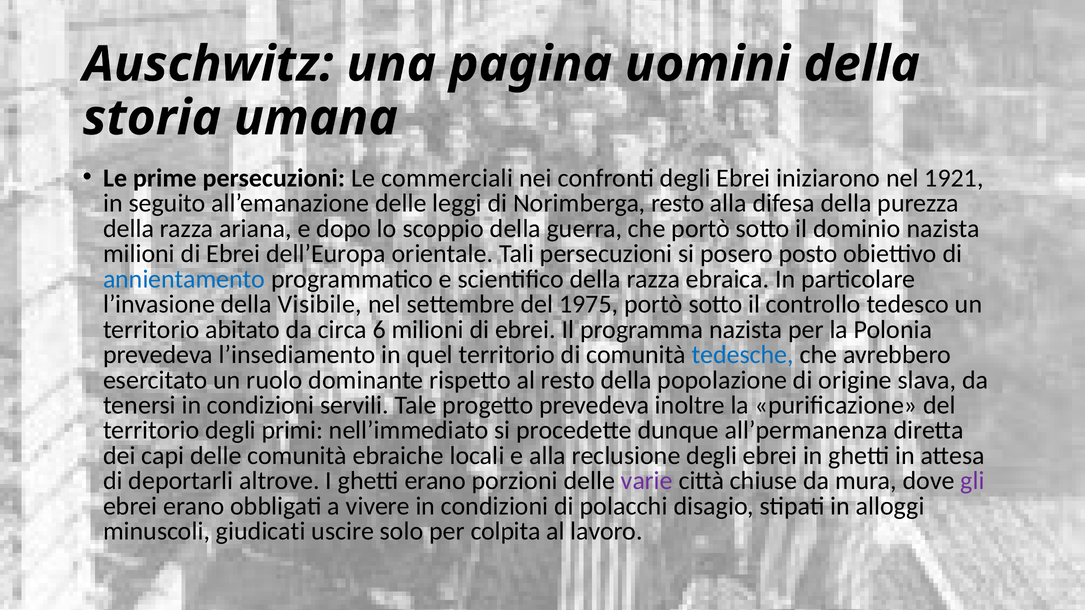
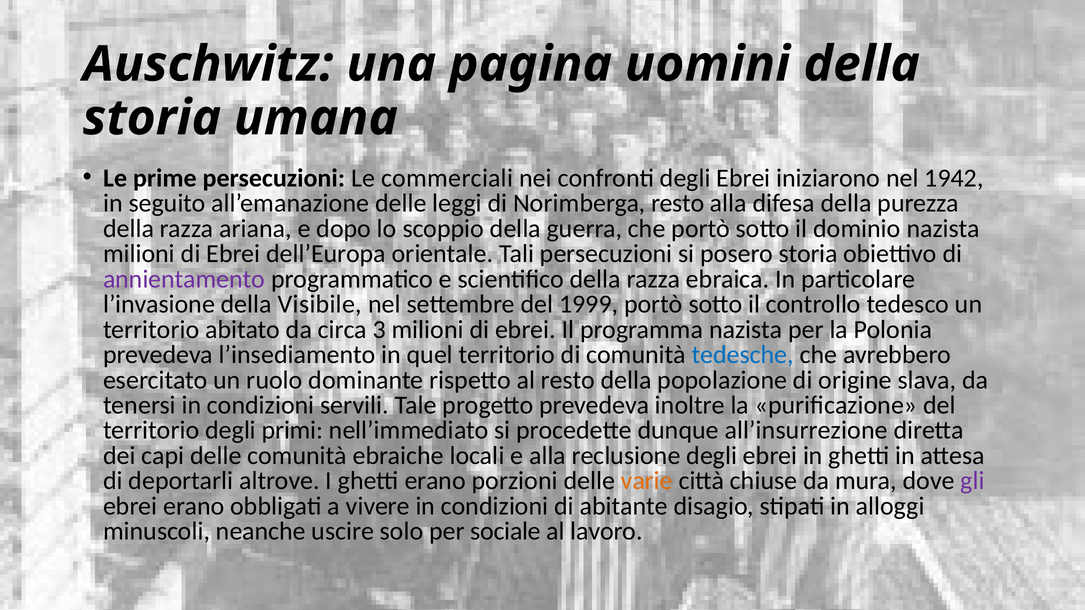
1921: 1921 -> 1942 (954, 178)
posero posto: posto -> storia (808, 254)
annientamento colour: blue -> purple (184, 279)
1975: 1975 -> 1999 (589, 304)
6: 6 -> 3 (379, 330)
all’permanenza: all’permanenza -> all’insurrezione (806, 431)
varie colour: purple -> orange (647, 481)
polacchi: polacchi -> abitante (624, 506)
giudicati: giudicati -> neanche (261, 532)
colpita: colpita -> sociale (506, 532)
